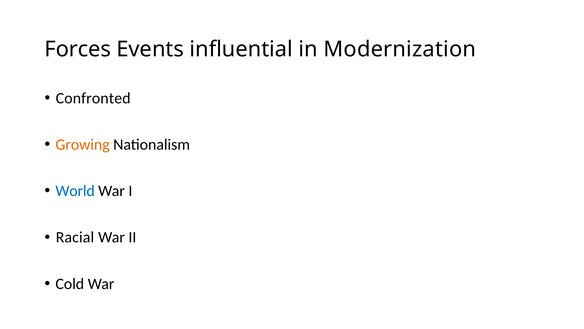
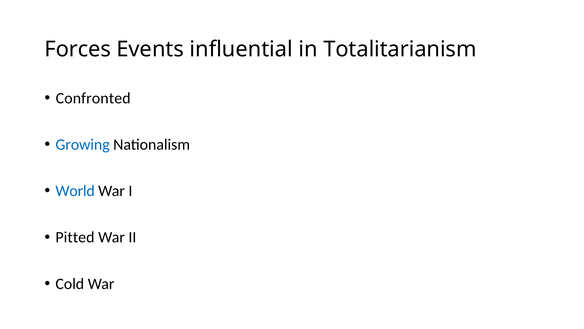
Modernization: Modernization -> Totalitarianism (400, 49)
Growing colour: orange -> blue (83, 144)
Racial: Racial -> Pitted (75, 237)
